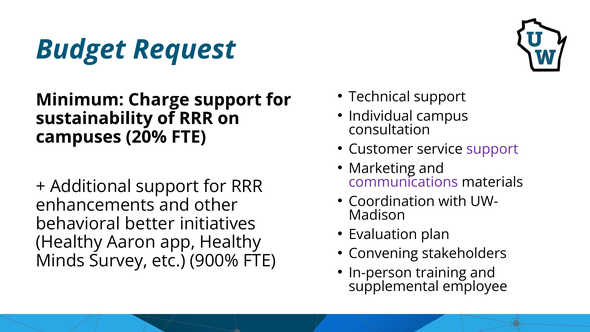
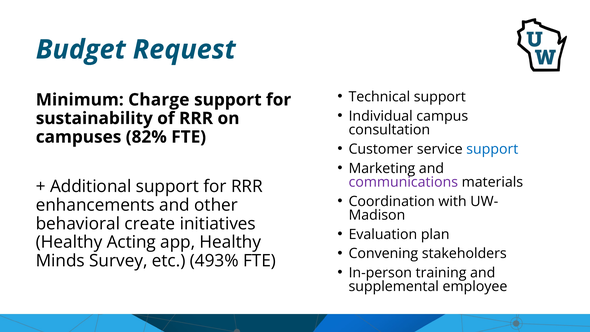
20%: 20% -> 82% (146, 137)
support colour: purple -> blue (492, 149)
better: better -> create (150, 224)
Aaron: Aaron -> Acting (131, 242)
900%: 900% -> 493% (214, 261)
